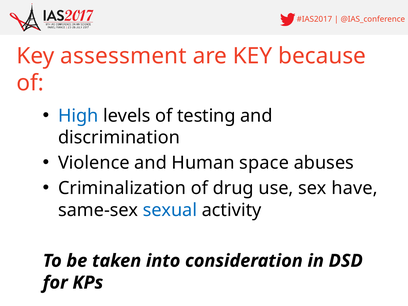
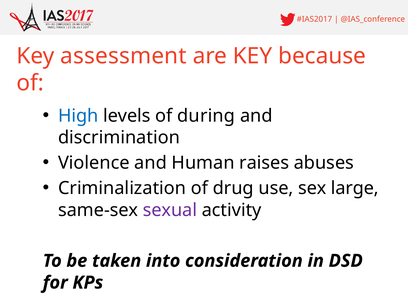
testing: testing -> during (206, 116)
space: space -> raises (264, 163)
have: have -> large (355, 188)
sexual colour: blue -> purple (170, 210)
